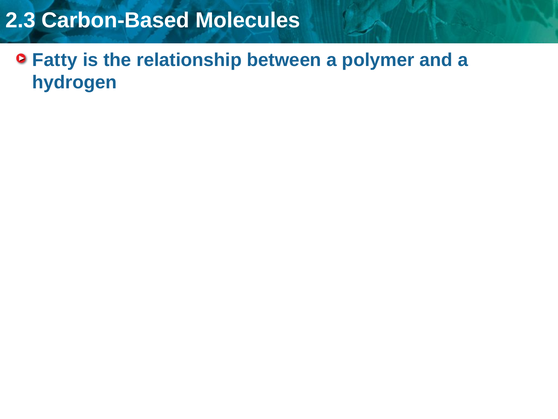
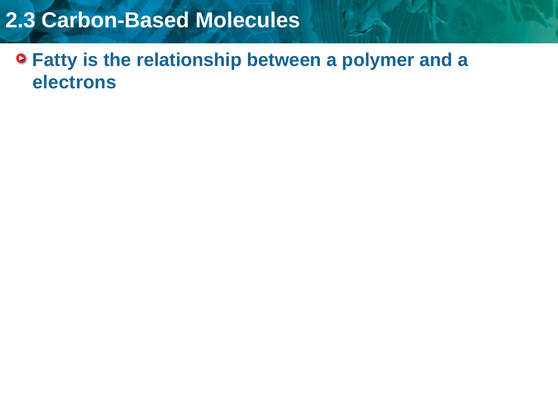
hydrogen: hydrogen -> electrons (74, 82)
